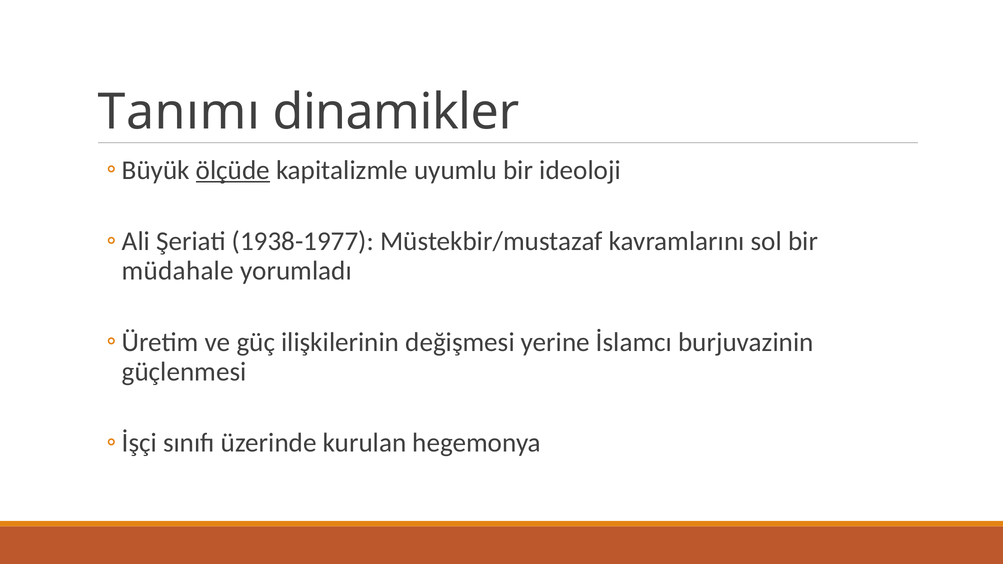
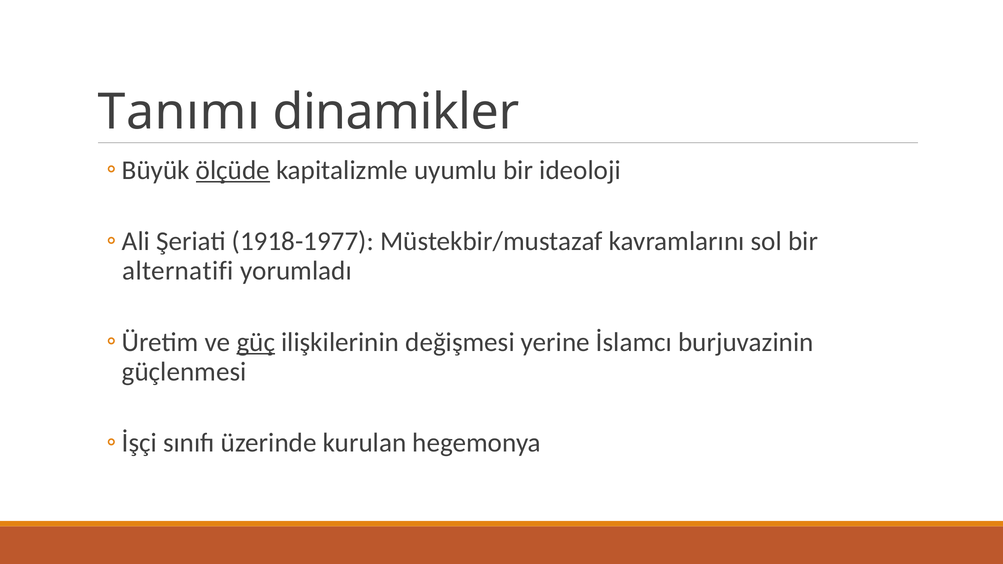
1938-1977: 1938-1977 -> 1918-1977 (303, 241)
müdahale: müdahale -> alternatifi (178, 271)
güç underline: none -> present (256, 342)
